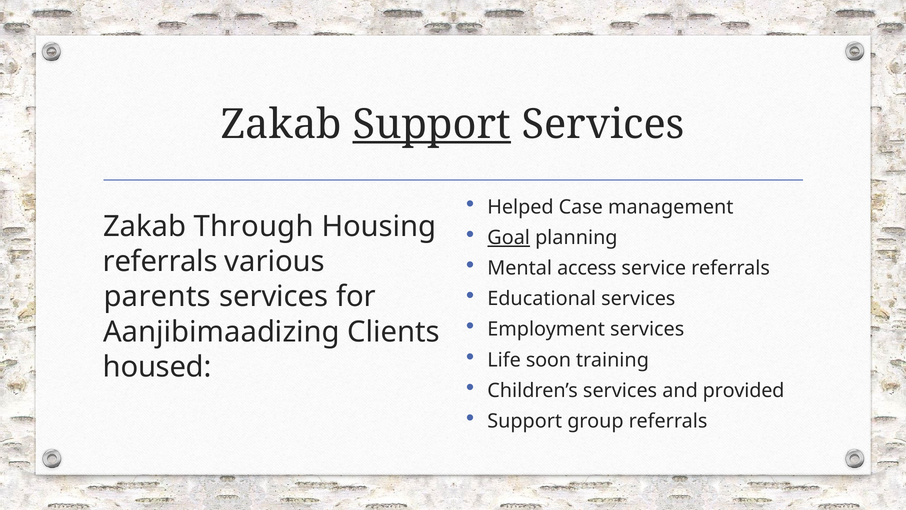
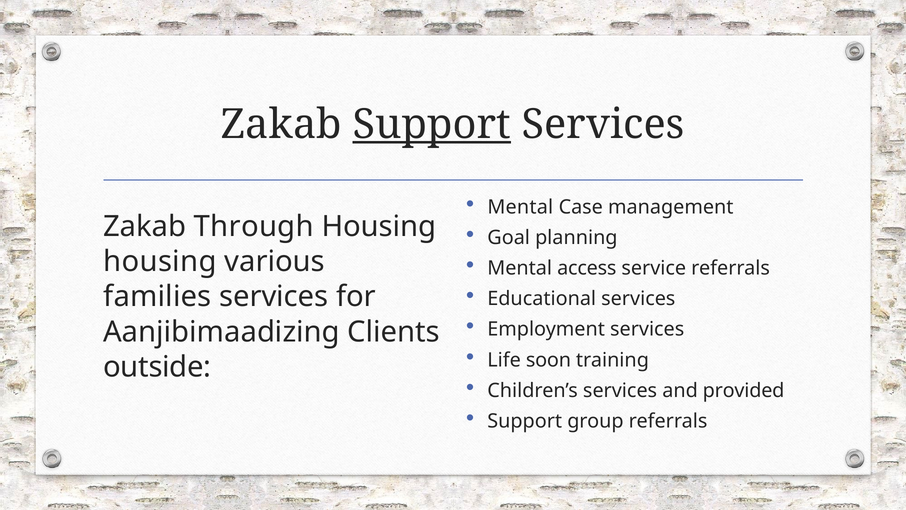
Helped: Helped -> Mental (520, 207)
Goal underline: present -> none (509, 237)
referrals: referrals -> housing (160, 262)
parents: parents -> families (157, 297)
housed: housed -> outside (157, 367)
